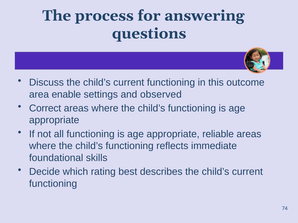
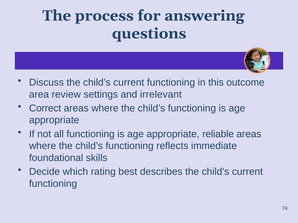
enable: enable -> review (66, 95)
observed: observed -> irrelevant (161, 95)
